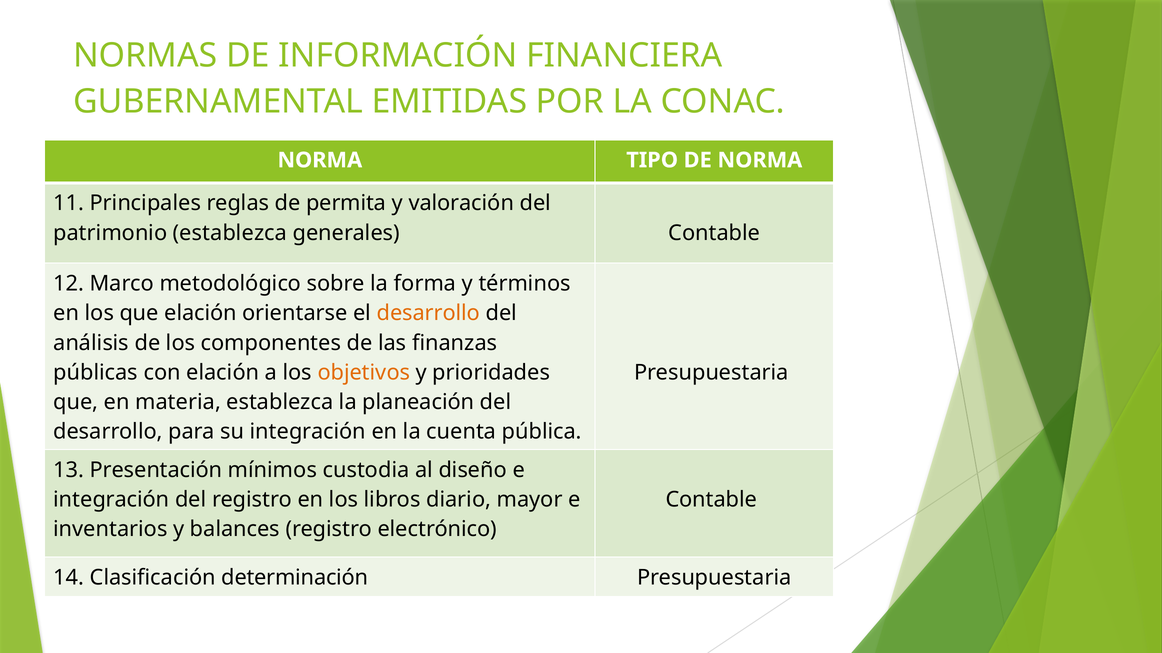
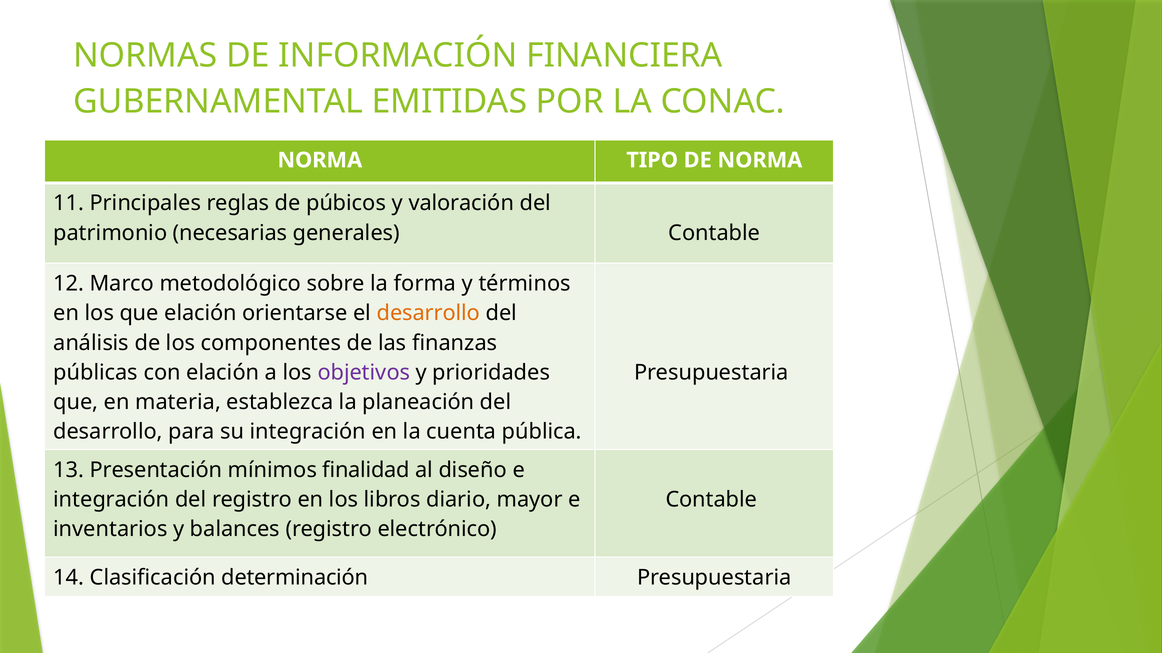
permita: permita -> púbicos (346, 203)
patrimonio establezca: establezca -> necesarias (230, 233)
objetivos colour: orange -> purple (364, 373)
custodia: custodia -> finalidad (366, 470)
